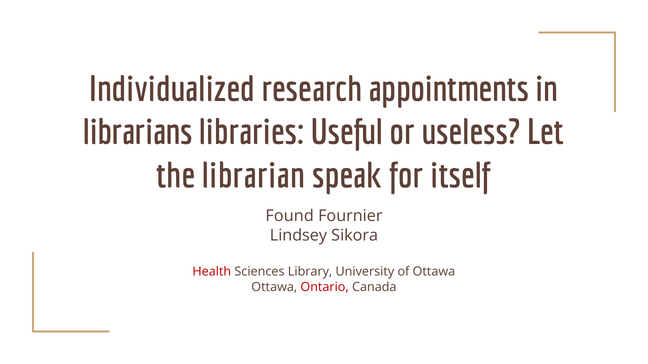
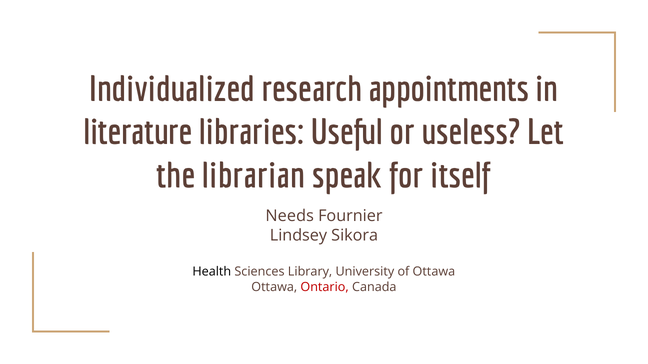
librarians: librarians -> literature (138, 133)
Found: Found -> Needs (290, 216)
Health colour: red -> black (212, 272)
